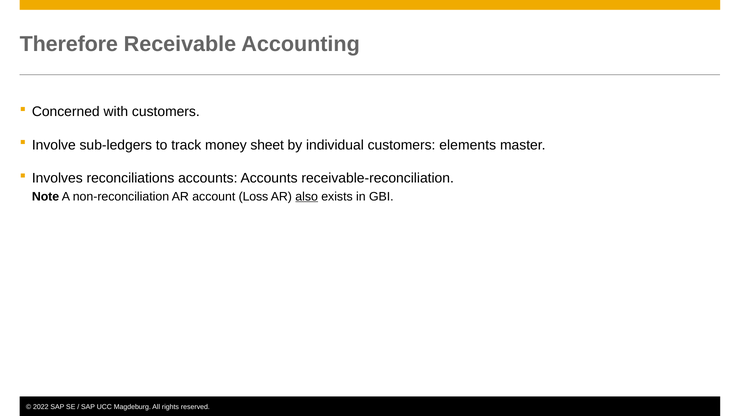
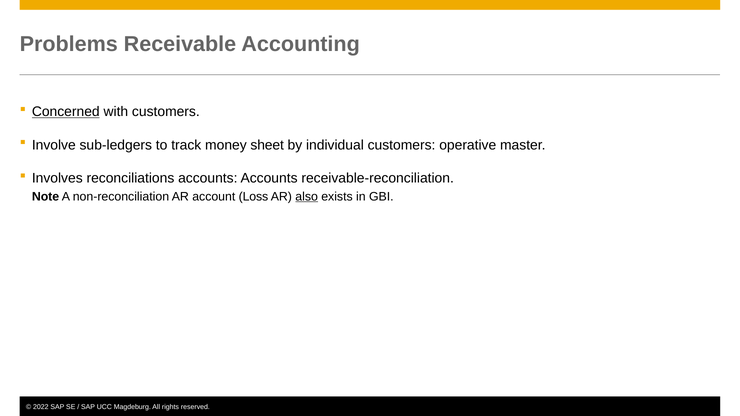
Therefore: Therefore -> Problems (69, 44)
Concerned underline: none -> present (66, 112)
elements: elements -> operative (468, 145)
